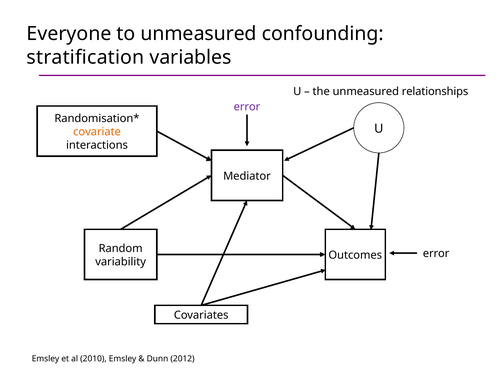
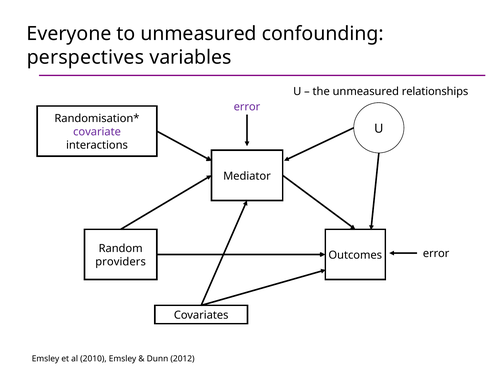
stratification: stratification -> perspectives (85, 57)
covariate colour: orange -> purple (97, 132)
variability: variability -> providers (121, 262)
